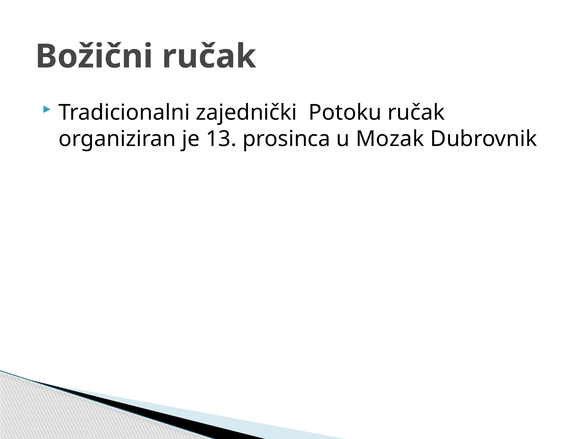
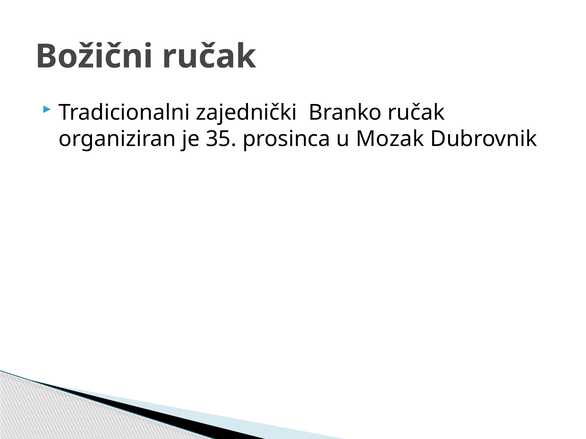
Potoku: Potoku -> Branko (345, 113)
13: 13 -> 35 (221, 139)
